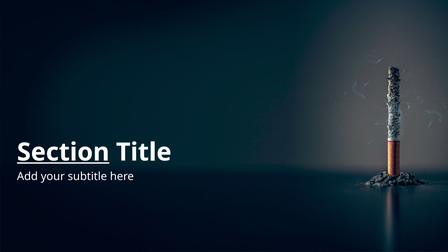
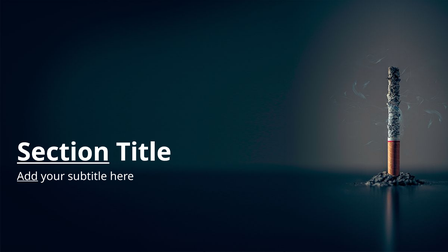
Add underline: none -> present (27, 176)
